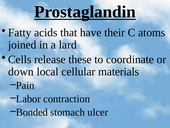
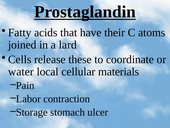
down: down -> water (21, 71)
Bonded: Bonded -> Storage (32, 112)
